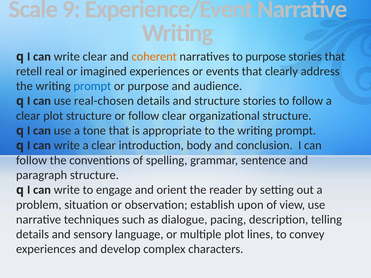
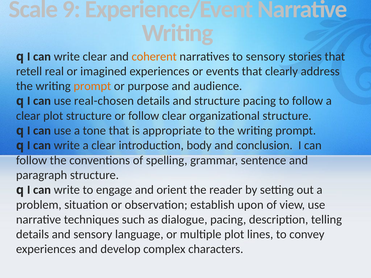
to purpose: purpose -> sensory (266, 56)
prompt colour: blue -> orange (92, 86)
structure stories: stories -> pacing (259, 101)
